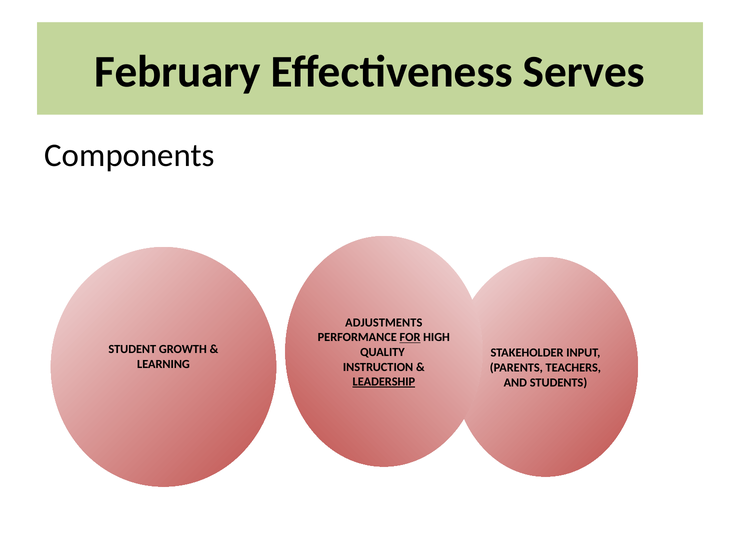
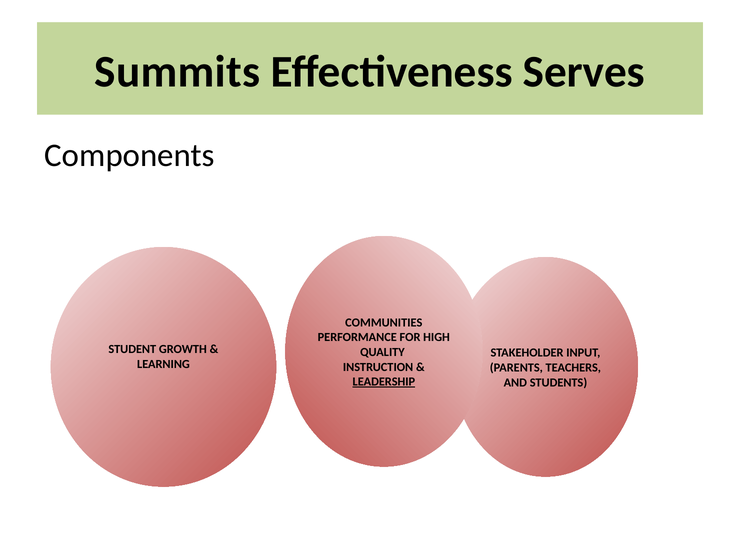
February: February -> Summits (177, 72)
ADJUSTMENTS: ADJUSTMENTS -> COMMUNITIES (384, 323)
FOR underline: present -> none (410, 337)
